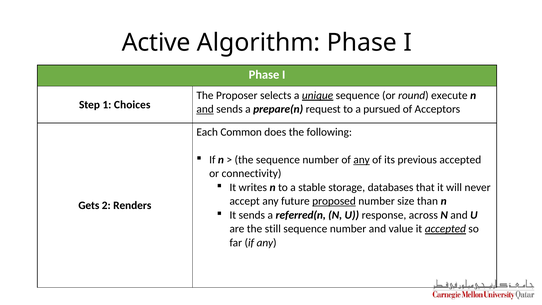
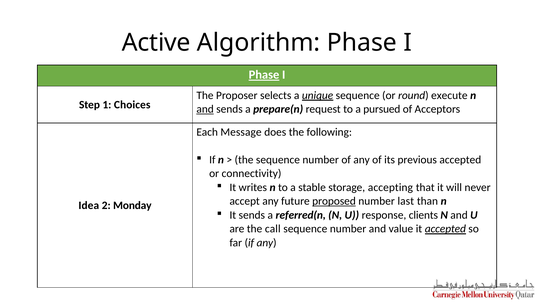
Phase underline: none -> present (264, 75)
Common: Common -> Message (241, 132)
any underline: present -> none (362, 160)
databases: databases -> accepting (390, 187)
size: size -> last (406, 201)
Gets: Gets -> Idea (89, 205)
Renders: Renders -> Monday (132, 205)
across: across -> clients (423, 215)
still: still -> call (273, 229)
